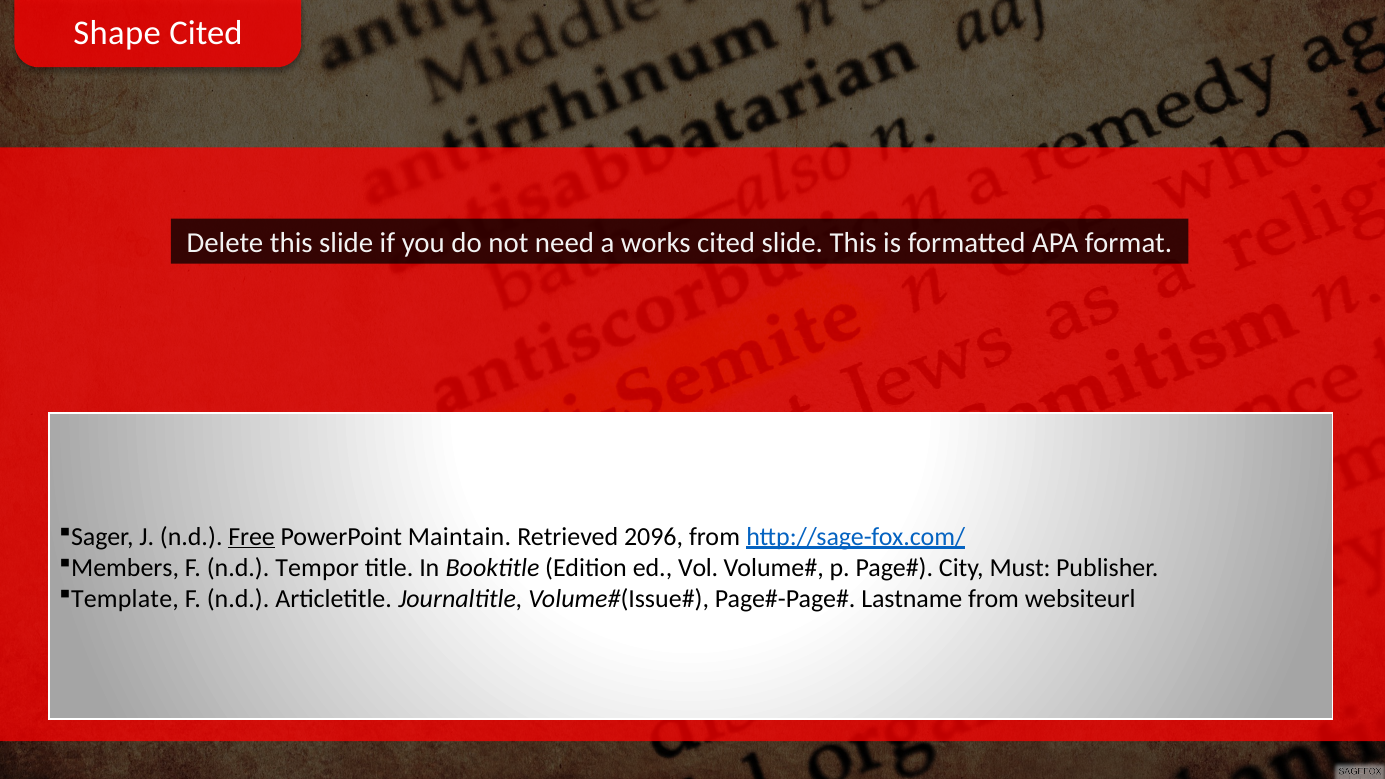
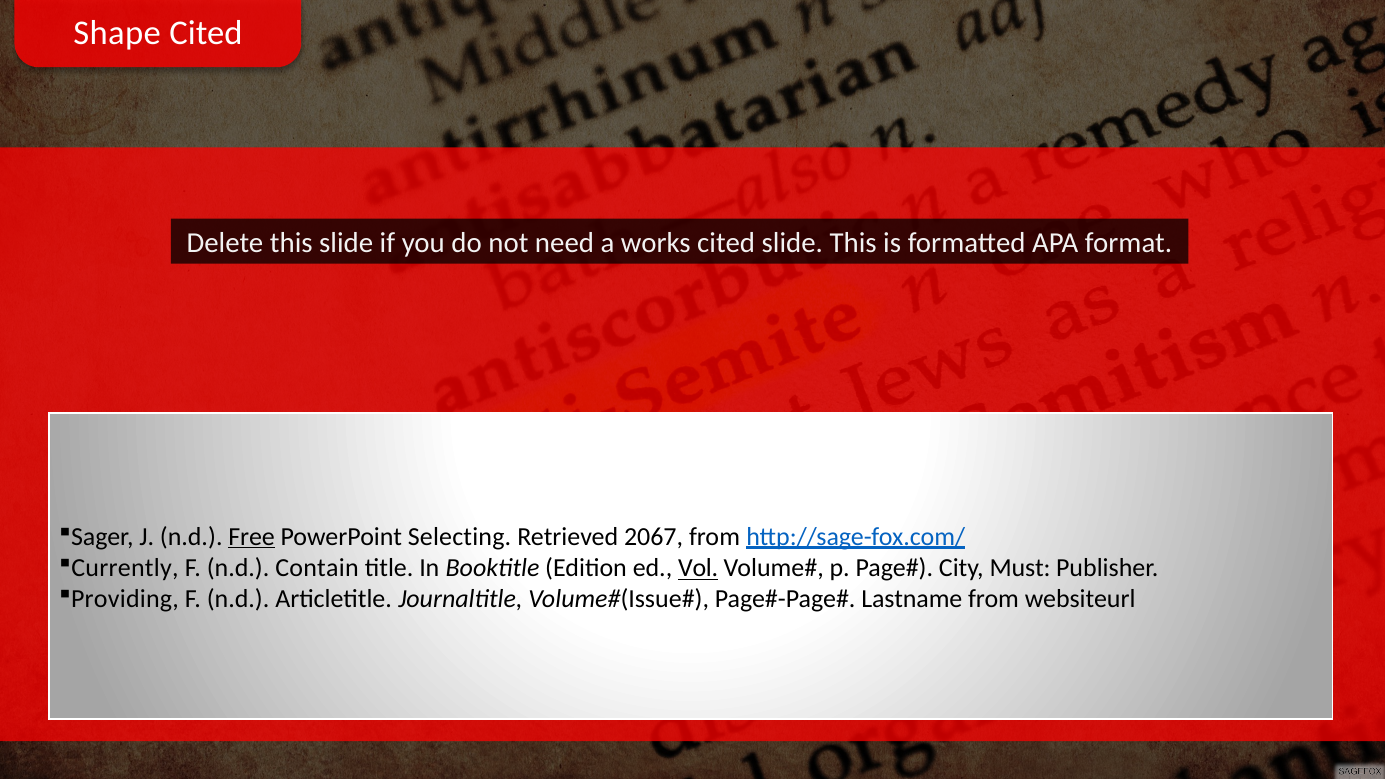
Maintain: Maintain -> Selecting (459, 536)
2096: 2096 -> 2067 (654, 536)
Members: Members -> Currently (125, 568)
Tempor: Tempor -> Contain (317, 568)
Vol underline: none -> present (698, 568)
Template: Template -> Providing (125, 599)
